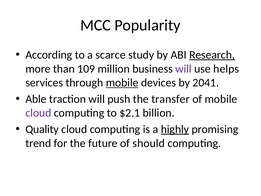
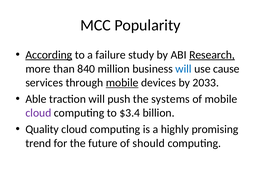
According underline: none -> present (49, 55)
scarce: scarce -> failure (111, 55)
109: 109 -> 840 (86, 69)
will colour: purple -> blue (184, 69)
helps: helps -> cause (226, 69)
2041: 2041 -> 2033 (206, 83)
transfer: transfer -> systems (171, 99)
$2.1: $2.1 -> $3.4 (130, 113)
highly underline: present -> none (175, 129)
